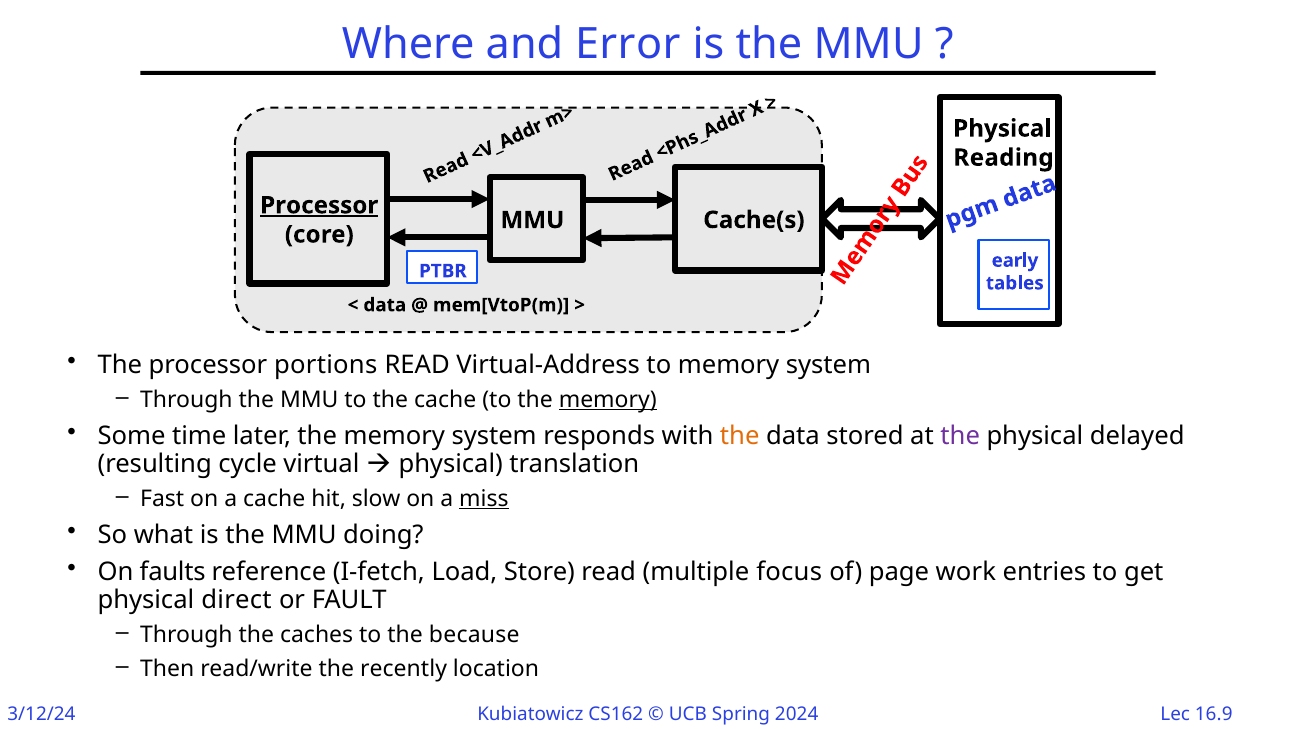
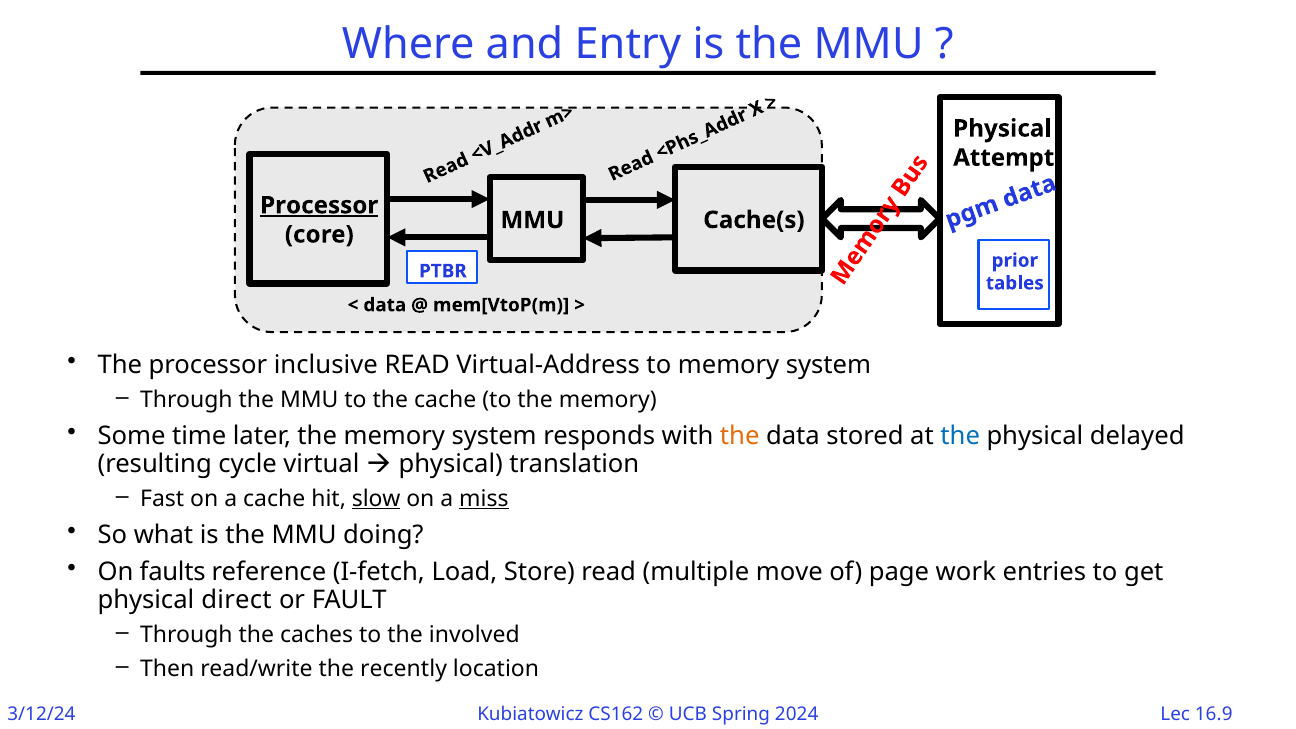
Error: Error -> Entry (628, 44)
Reading: Reading -> Attempt (1004, 158)
early: early -> prior (1015, 260)
portions: portions -> inclusive (326, 365)
memory underline: present -> none (608, 400)
the colour: purple -> blue (960, 436)
slow underline: none -> present (376, 499)
focus: focus -> move (789, 572)
because: because -> involved (474, 635)
